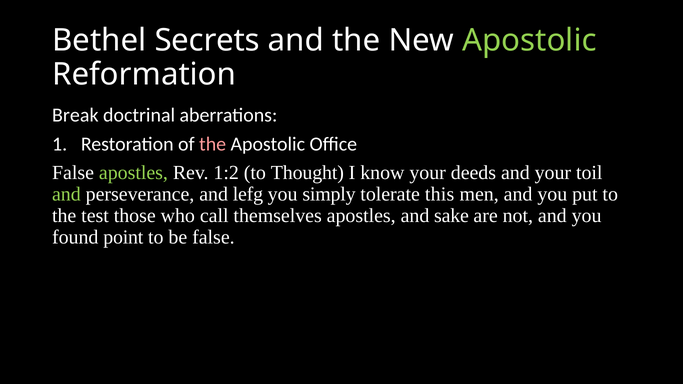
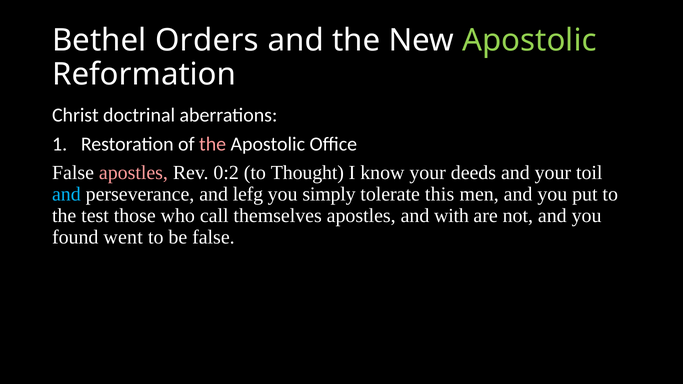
Secrets: Secrets -> Orders (207, 40)
Break: Break -> Christ (75, 115)
apostles colour: light green -> pink (133, 173)
1:2: 1:2 -> 0:2 (226, 173)
and colour: light green -> light blue (66, 194)
sake: sake -> with (452, 216)
point: point -> went (123, 237)
